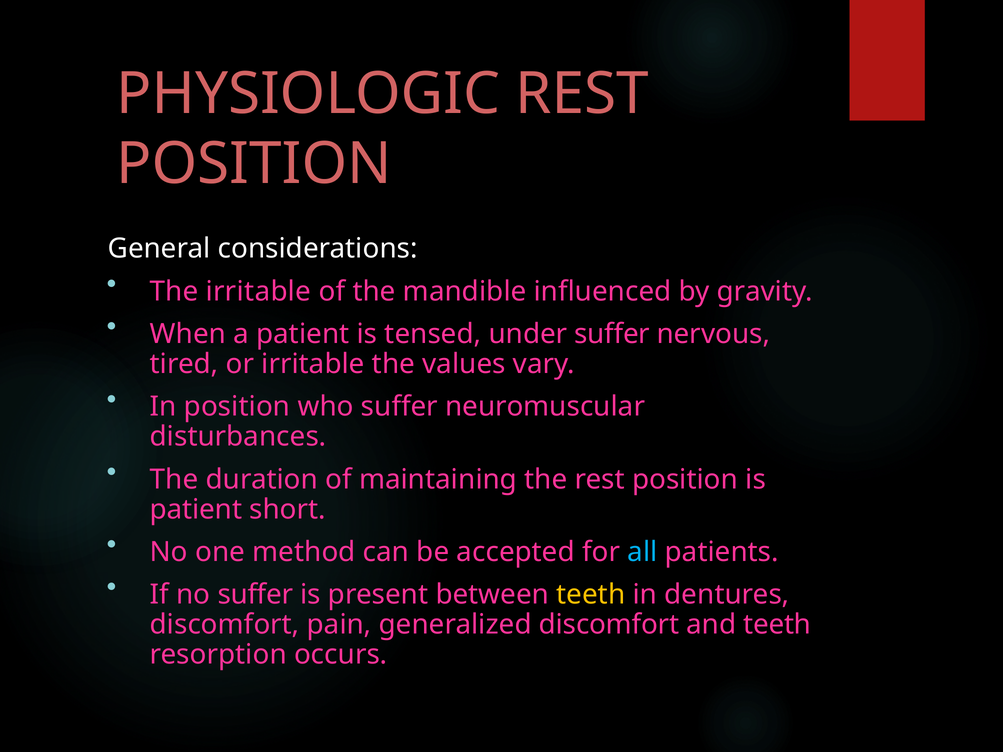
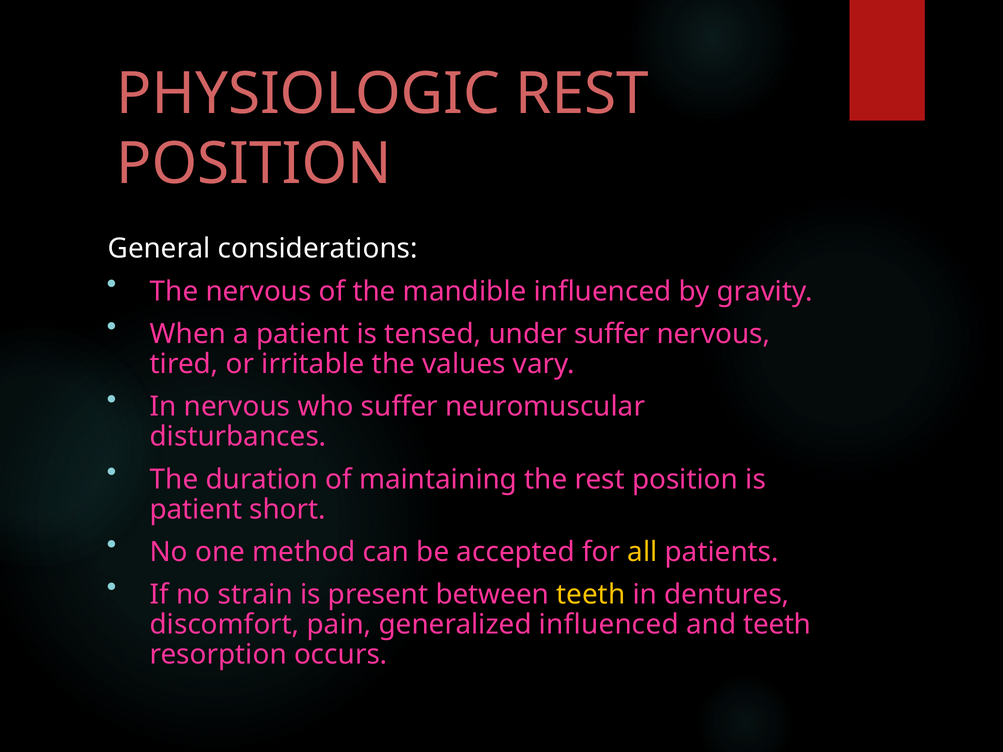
The irritable: irritable -> nervous (259, 291)
In position: position -> nervous (237, 407)
all colour: light blue -> yellow (642, 552)
no suffer: suffer -> strain (255, 595)
generalized discomfort: discomfort -> influenced (609, 625)
